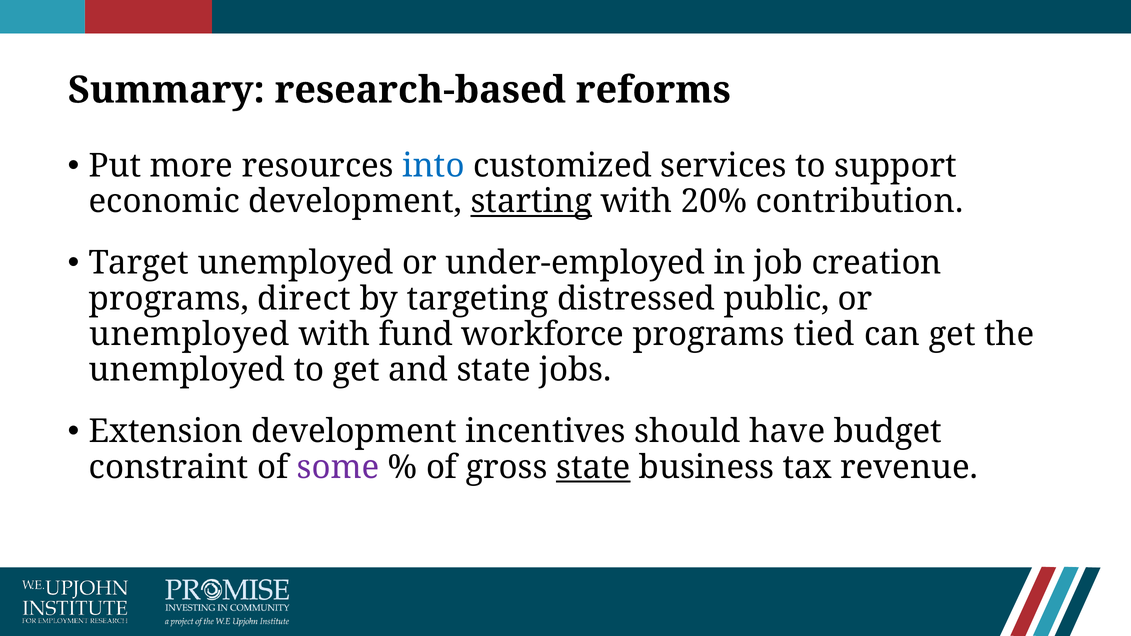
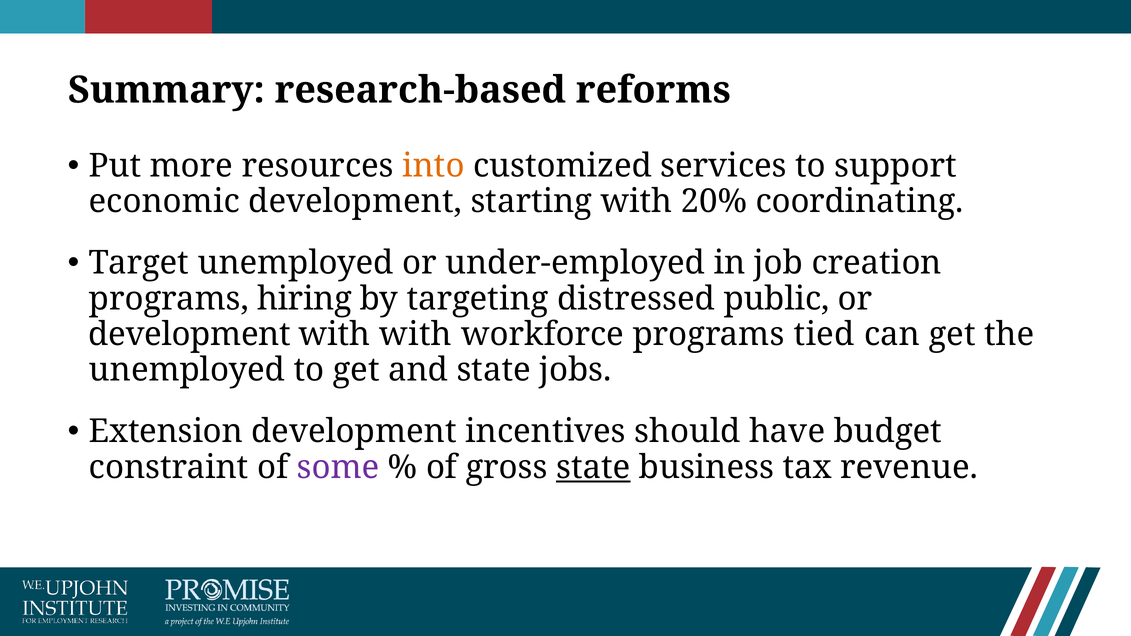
into colour: blue -> orange (433, 166)
starting underline: present -> none (531, 202)
contribution: contribution -> coordinating (860, 202)
direct: direct -> hiring (305, 299)
unemployed: unemployed -> development (190, 334)
with fund: fund -> with (416, 334)
